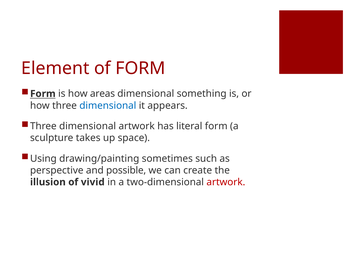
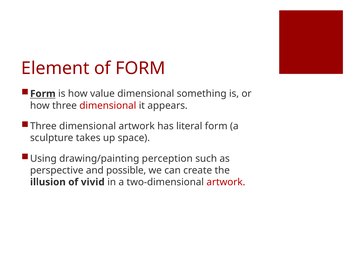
areas: areas -> value (102, 94)
dimensional colour: blue -> red (108, 106)
sometimes: sometimes -> perception (167, 159)
